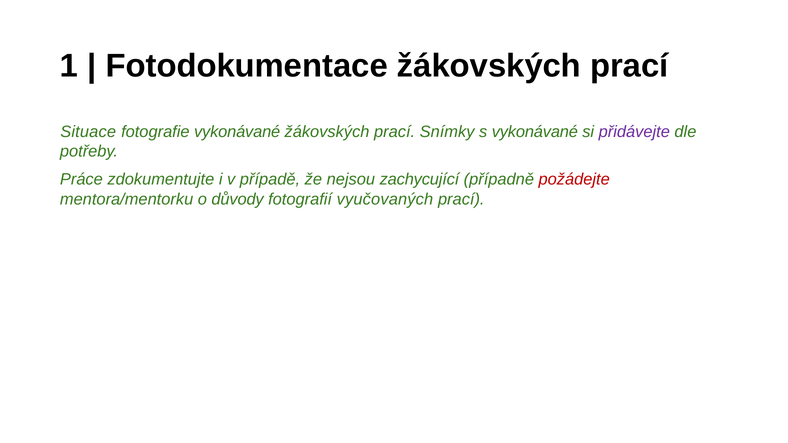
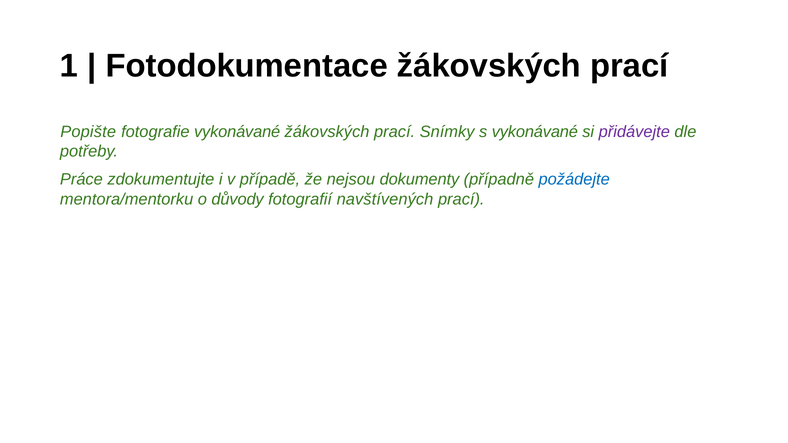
Situace: Situace -> Popište (88, 132)
zachycující: zachycující -> dokumenty (419, 180)
požádejte colour: red -> blue (574, 180)
vyučovaných: vyučovaných -> navštívených (385, 199)
